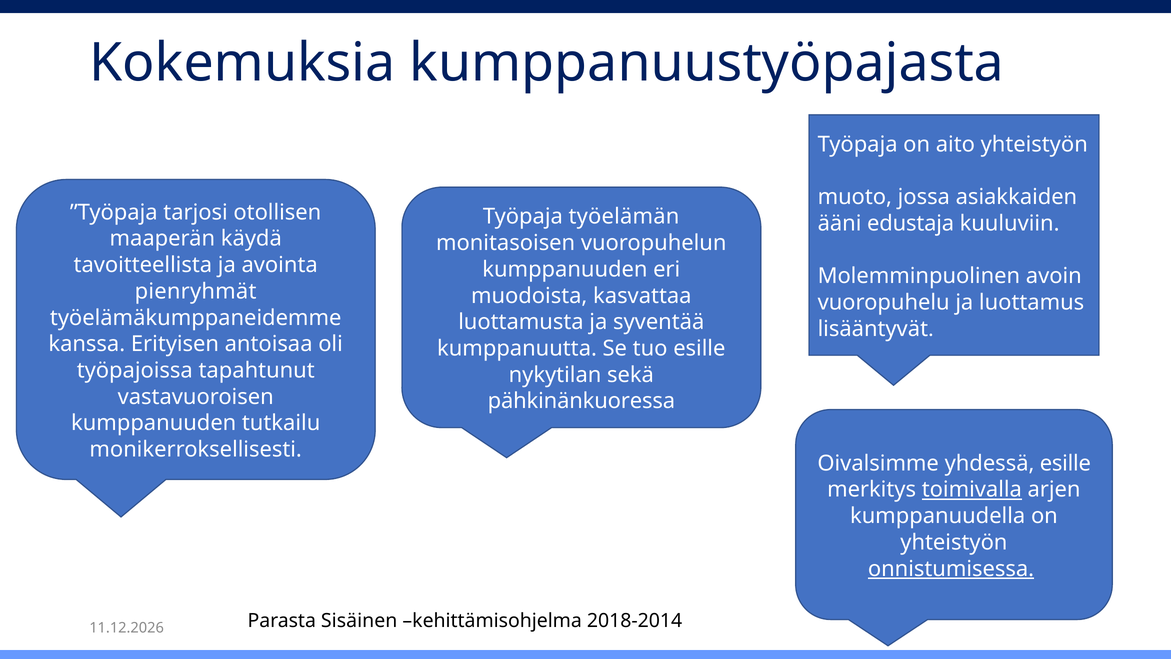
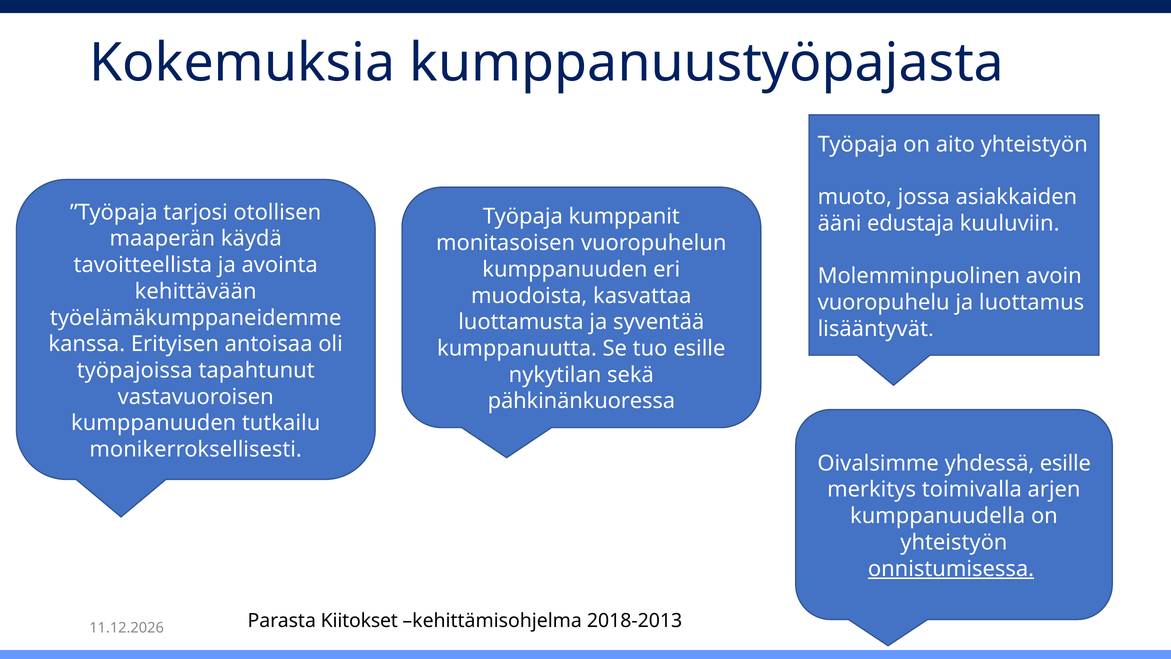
työelämän: työelämän -> kumppanit (624, 217)
pienryhmät: pienryhmät -> kehittävään (196, 291)
toimivalla underline: present -> none (972, 489)
Sisäinen: Sisäinen -> Kiitokset (359, 620)
2018-2014: 2018-2014 -> 2018-2013 (635, 620)
